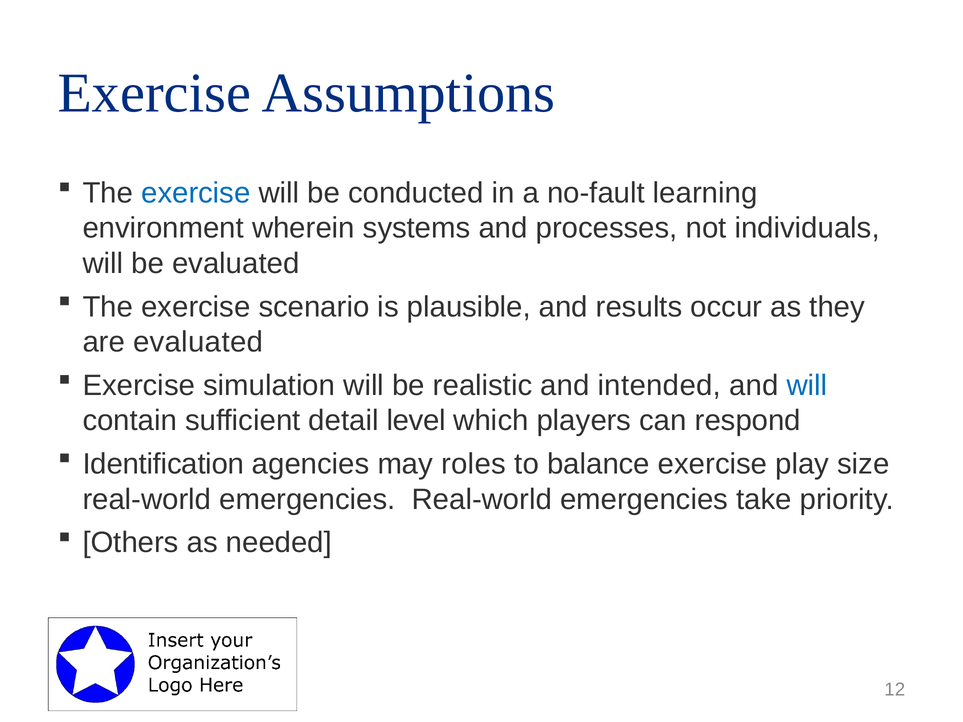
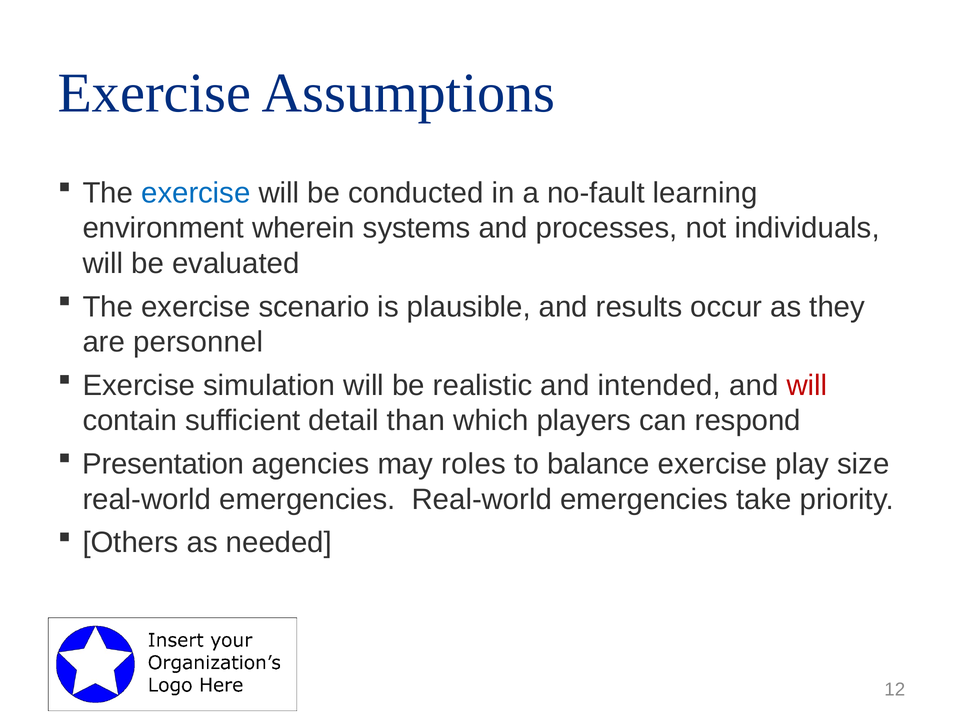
are evaluated: evaluated -> personnel (198, 342)
will colour: blue -> red (807, 386)
level: level -> than (416, 421)
Identification: Identification -> Presentation (163, 464)
